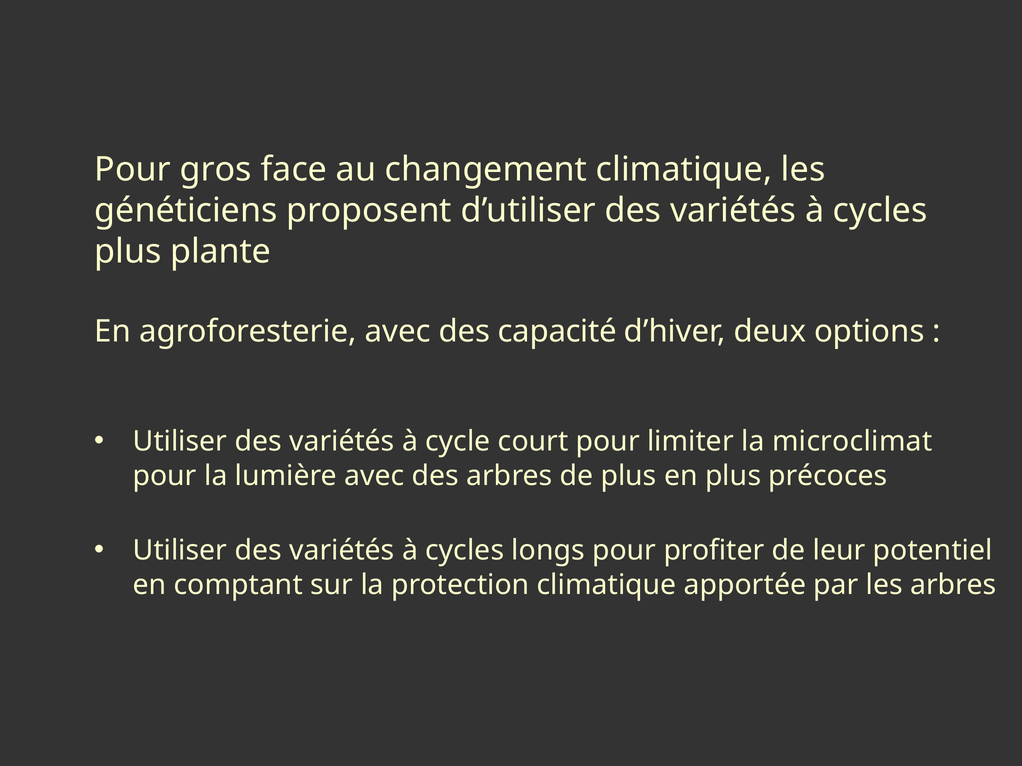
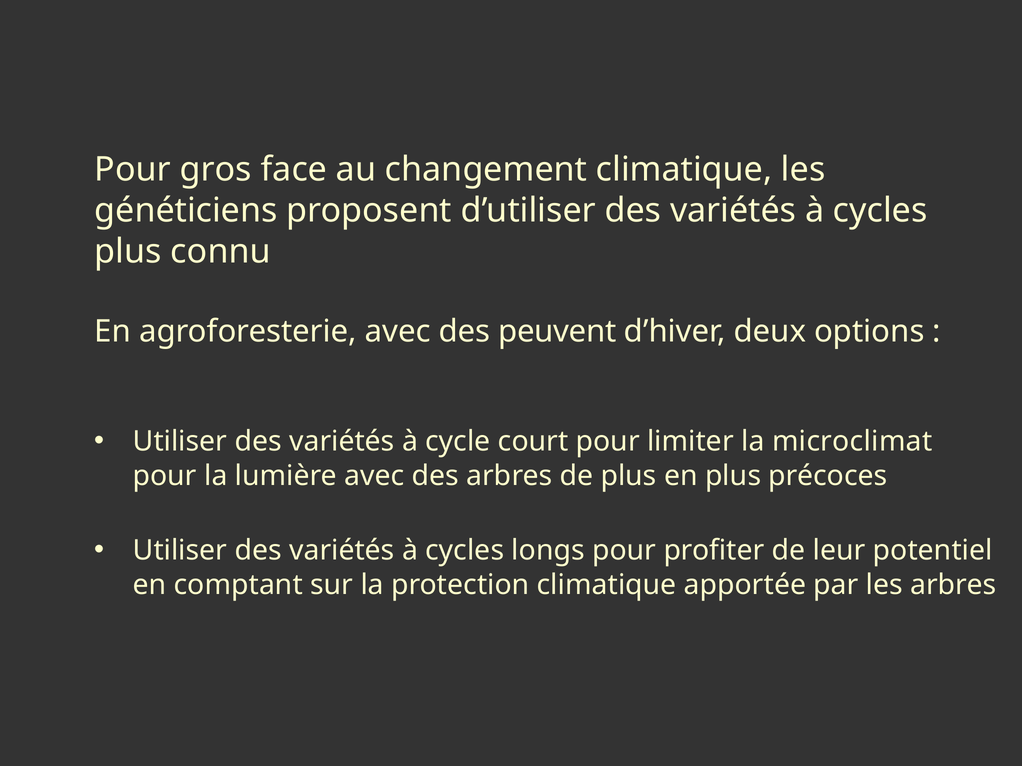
plante: plante -> connu (221, 252)
capacité: capacité -> peuvent (557, 331)
